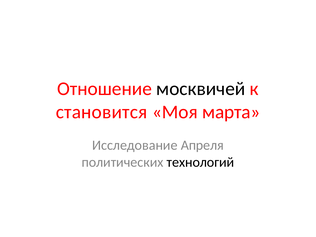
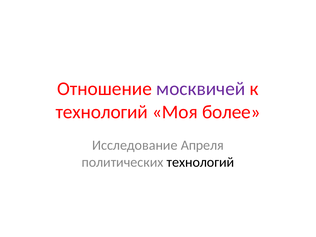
москвичей colour: black -> purple (201, 89)
становится: становится -> технологий (102, 112)
марта: марта -> более (231, 112)
